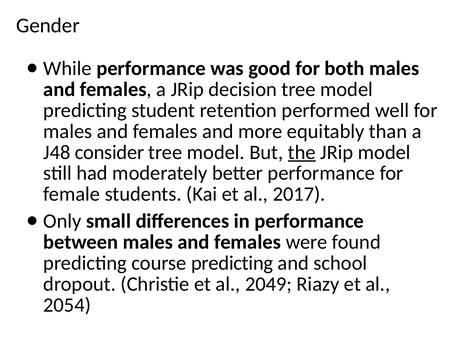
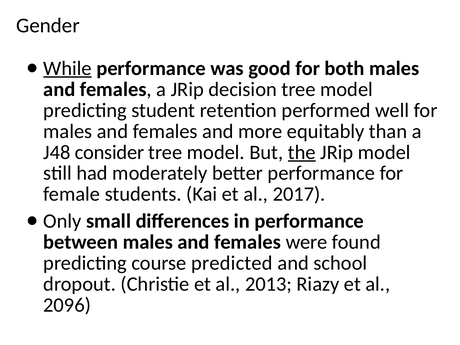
While underline: none -> present (68, 68)
course predicting: predicting -> predicted (232, 263)
2049: 2049 -> 2013 (268, 284)
2054: 2054 -> 2096 (67, 305)
